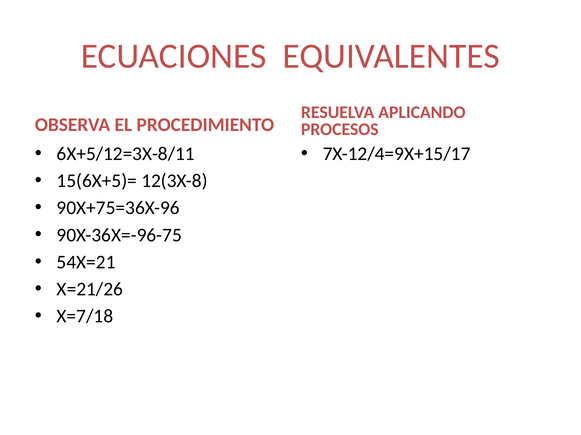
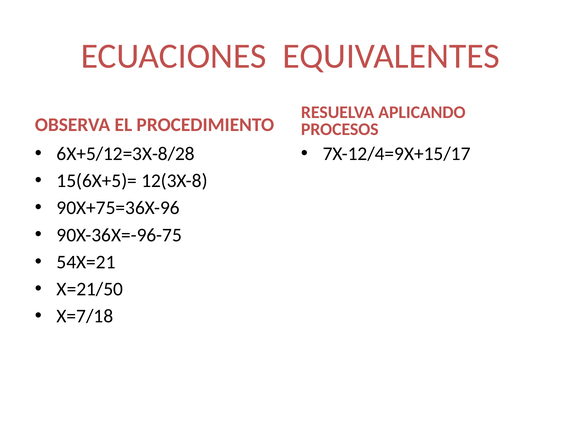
6X+5/12=3X-8/11: 6X+5/12=3X-8/11 -> 6X+5/12=3X-8/28 (126, 154)
X=21/26: X=21/26 -> X=21/50 (90, 290)
